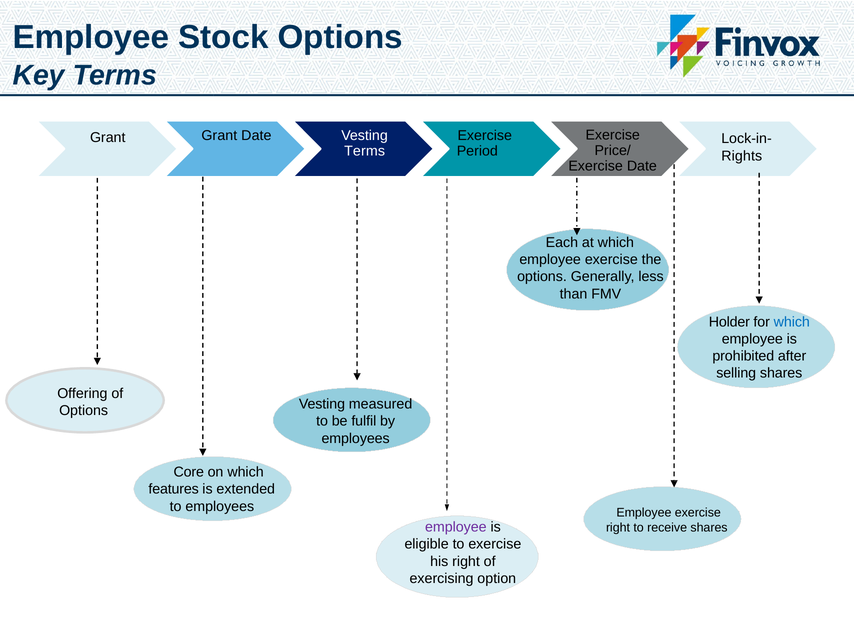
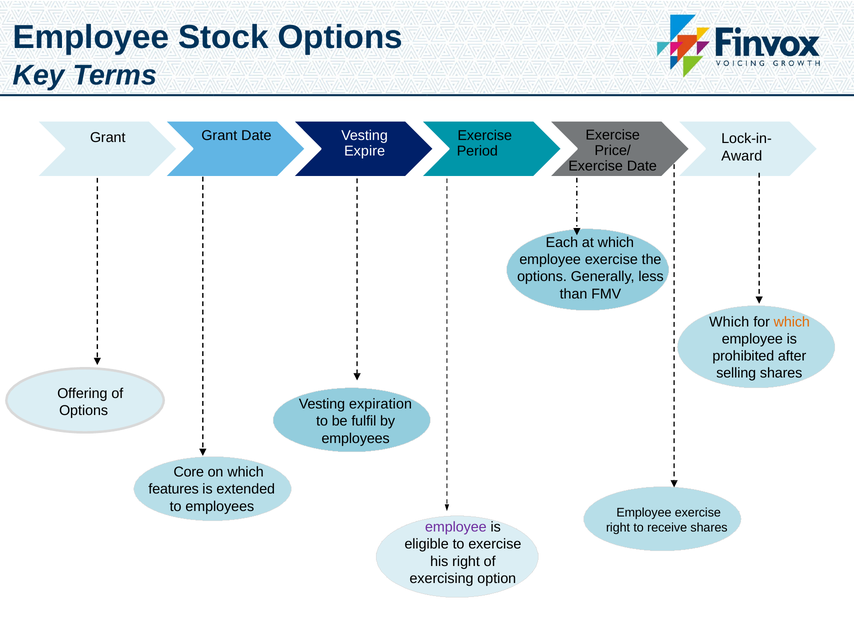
Terms: Terms -> Expire (365, 151)
Rights: Rights -> Award (742, 156)
Holder: Holder -> Which (729, 322)
which colour: blue -> orange (792, 322)
measured: measured -> expiration (381, 404)
